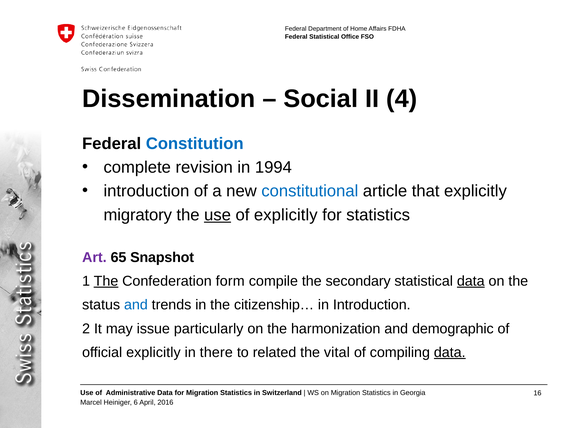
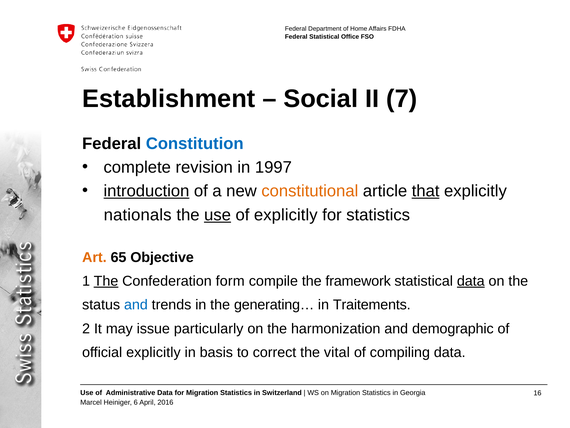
Dissemination: Dissemination -> Establishment (169, 99)
4: 4 -> 7 (402, 99)
1994: 1994 -> 1997 (273, 167)
introduction underline: none -> present (146, 191)
constitutional colour: blue -> orange (310, 191)
that underline: none -> present (426, 191)
migratory: migratory -> nationals (138, 215)
Art colour: purple -> orange (94, 257)
Snapshot: Snapshot -> Objective (162, 257)
secondary: secondary -> framework (358, 281)
citizenship…: citizenship… -> generating… (274, 305)
in Introduction: Introduction -> Traitements (372, 305)
there: there -> basis (216, 352)
related: related -> correct (275, 352)
data underline: present -> none (450, 352)
